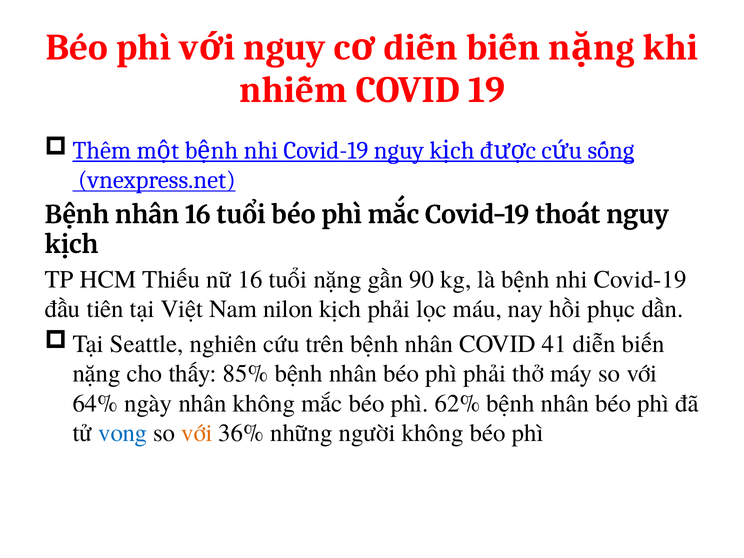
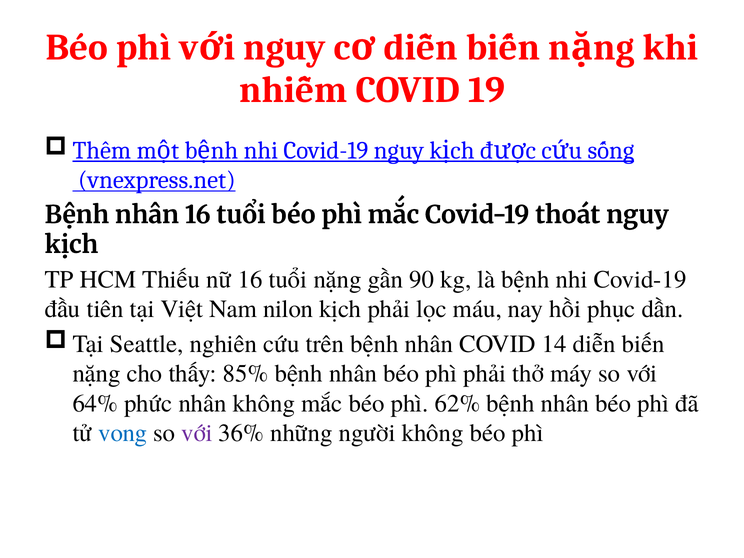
41: 41 -> 14 (554, 344)
ngày: ngày -> phức (148, 403)
với colour: orange -> purple (197, 433)
